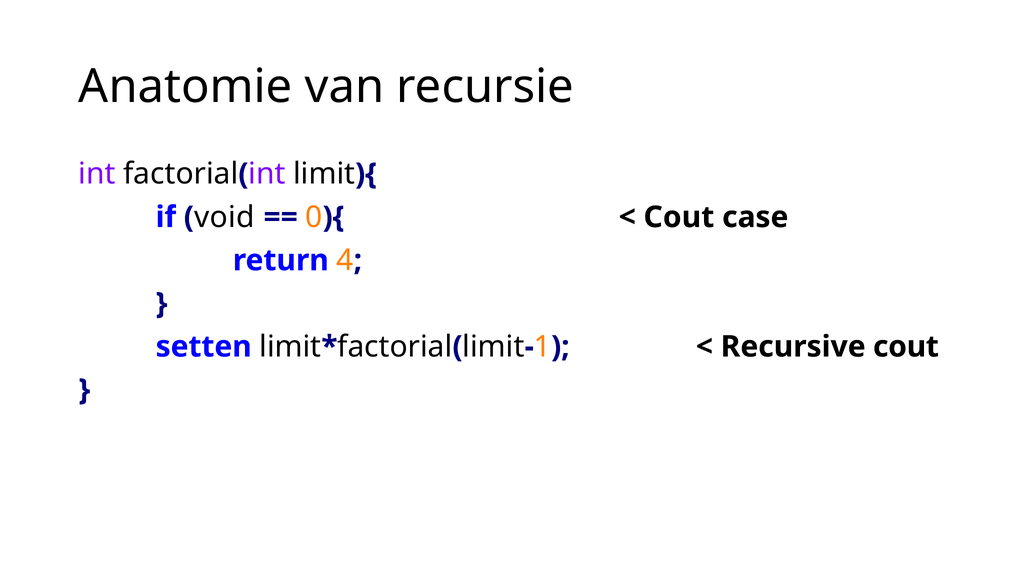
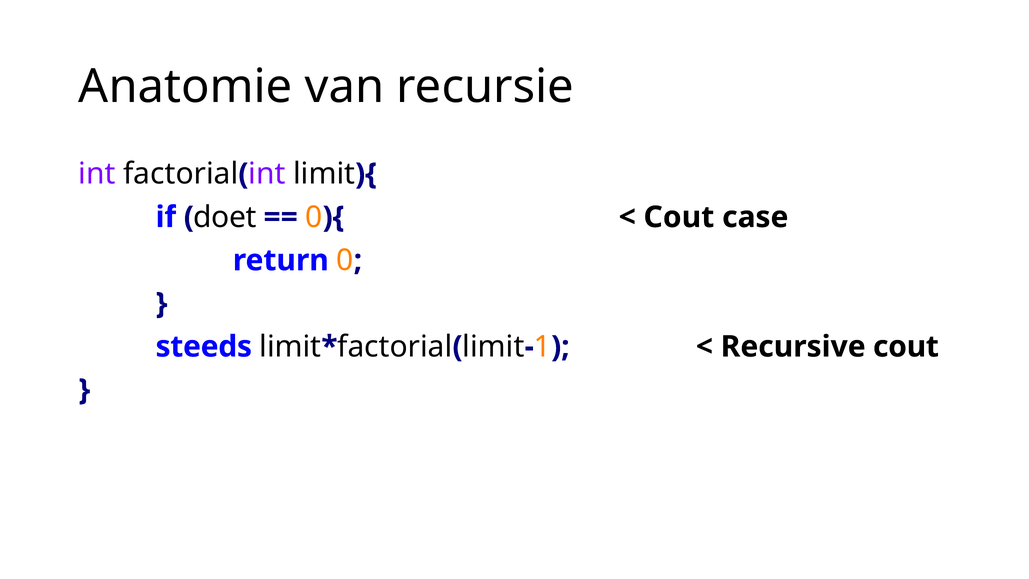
void: void -> doet (225, 217)
return 4: 4 -> 0 (345, 260)
setten: setten -> steeds (204, 347)
